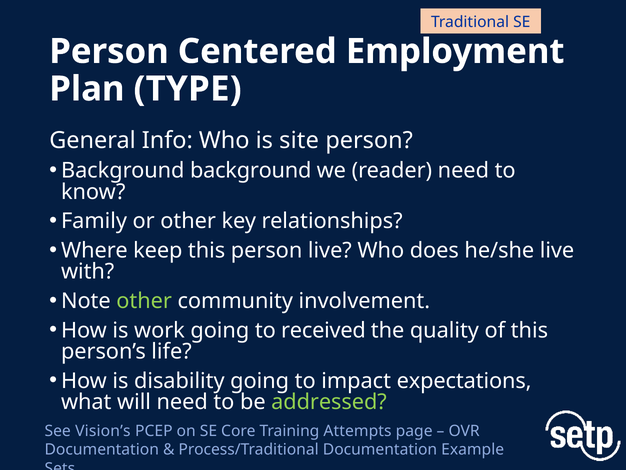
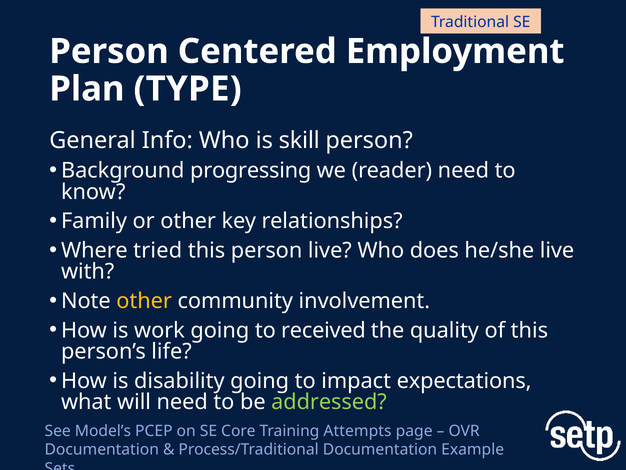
site: site -> skill (299, 140)
Background background: background -> progressing (251, 171)
keep: keep -> tried (158, 250)
other colour: light green -> yellow (144, 301)
Vision’s: Vision’s -> Model’s (103, 430)
